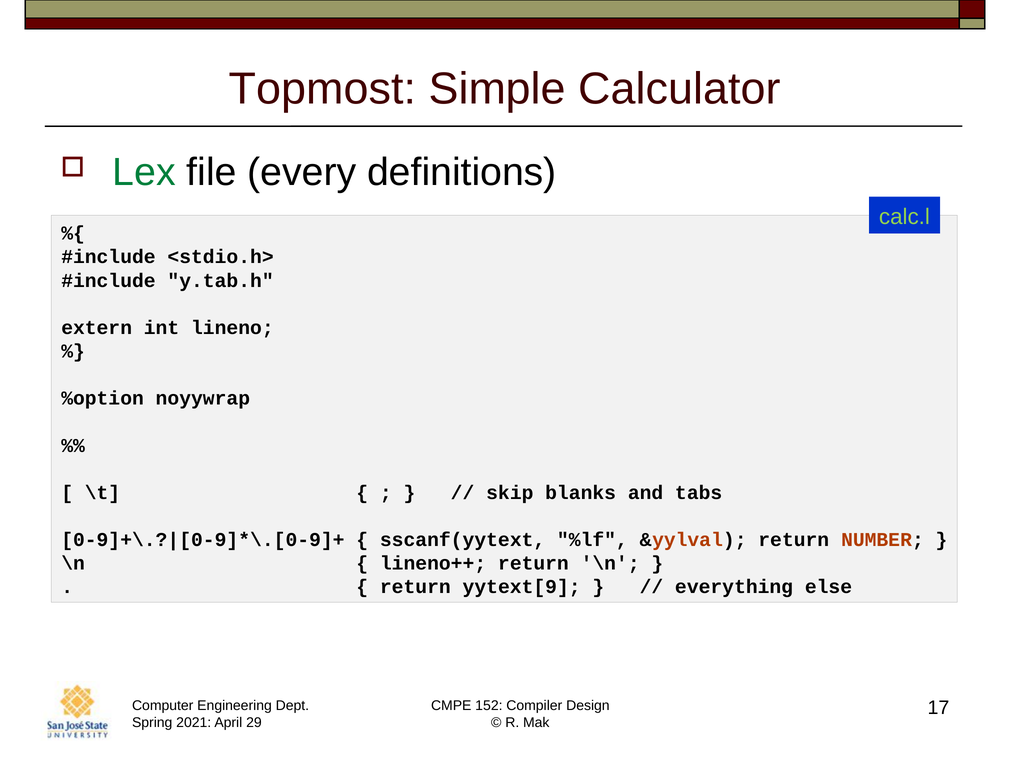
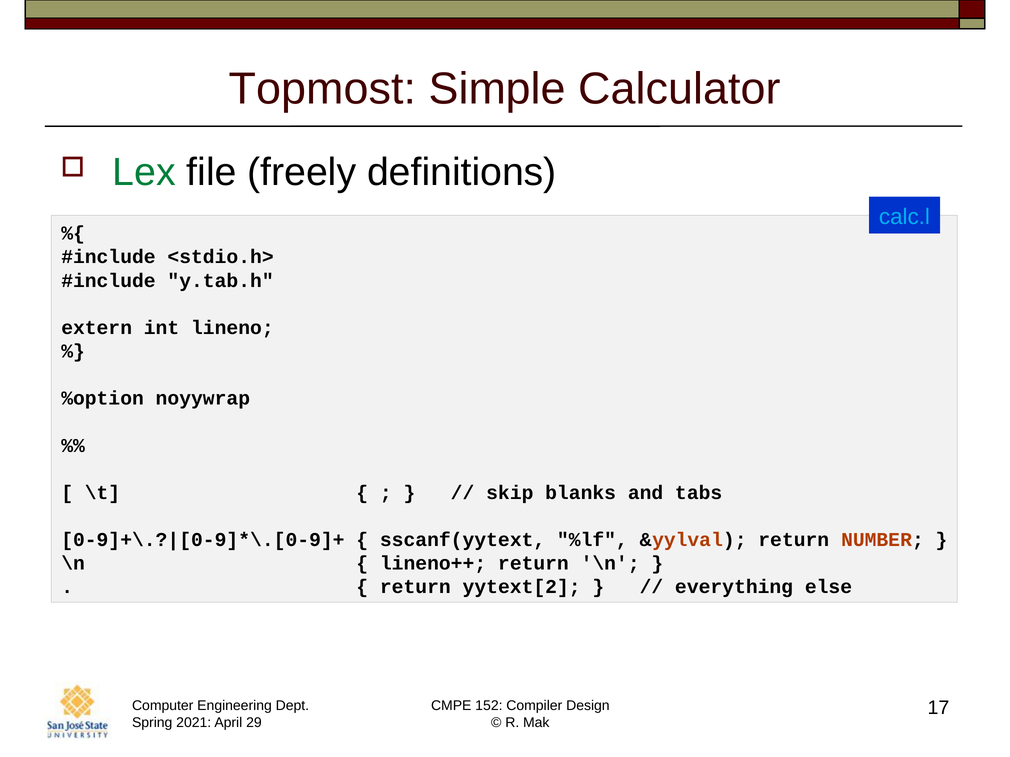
every: every -> freely (302, 172)
calc.l colour: light green -> light blue (904, 217)
yytext[9: yytext[9 -> yytext[2 (522, 587)
